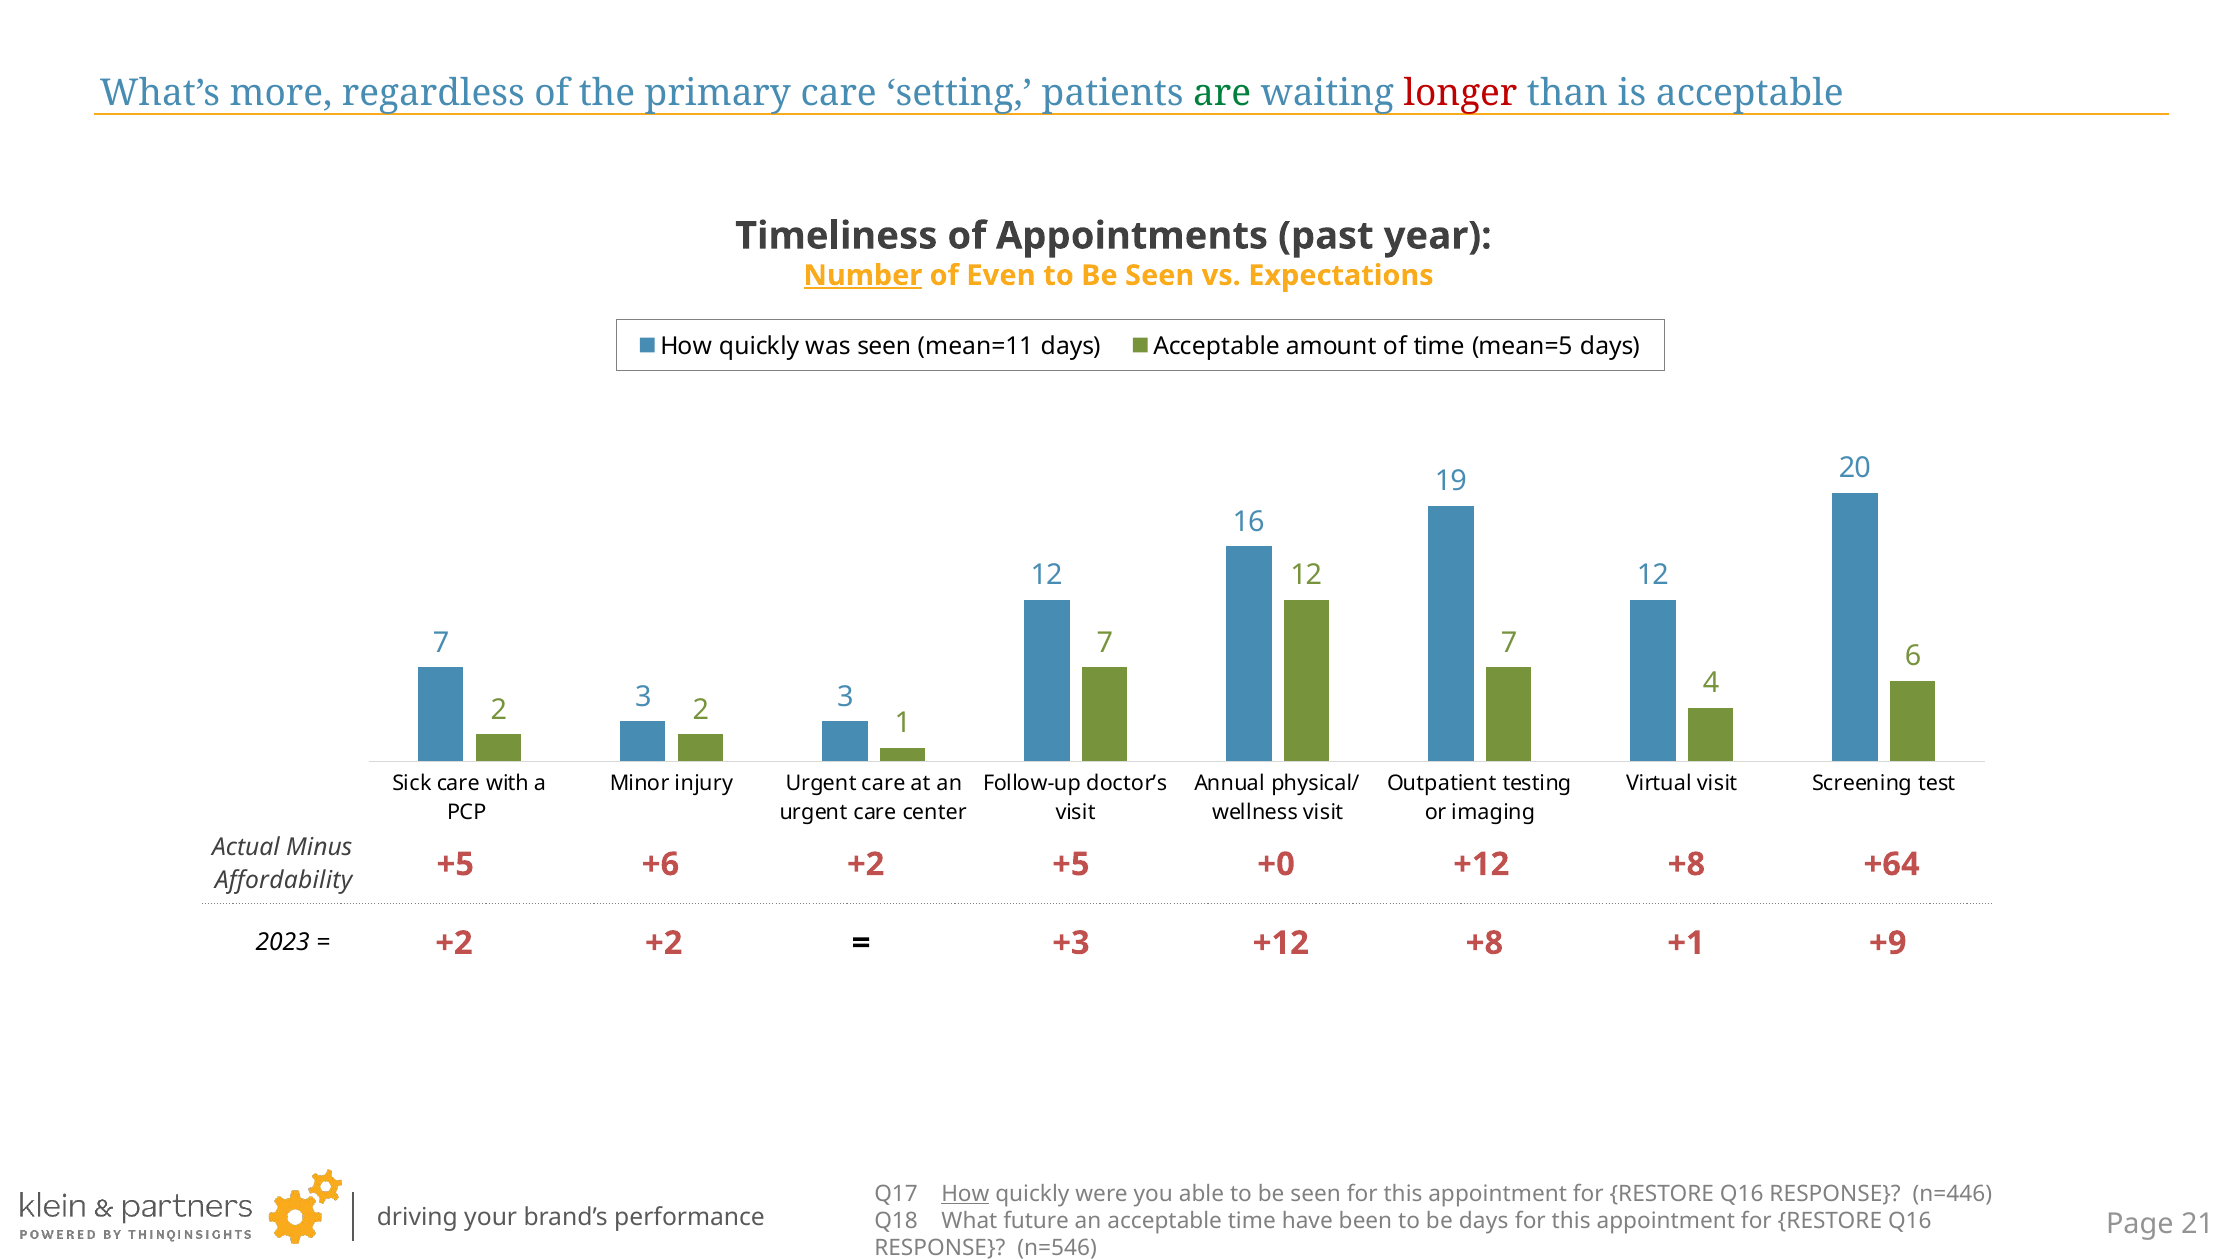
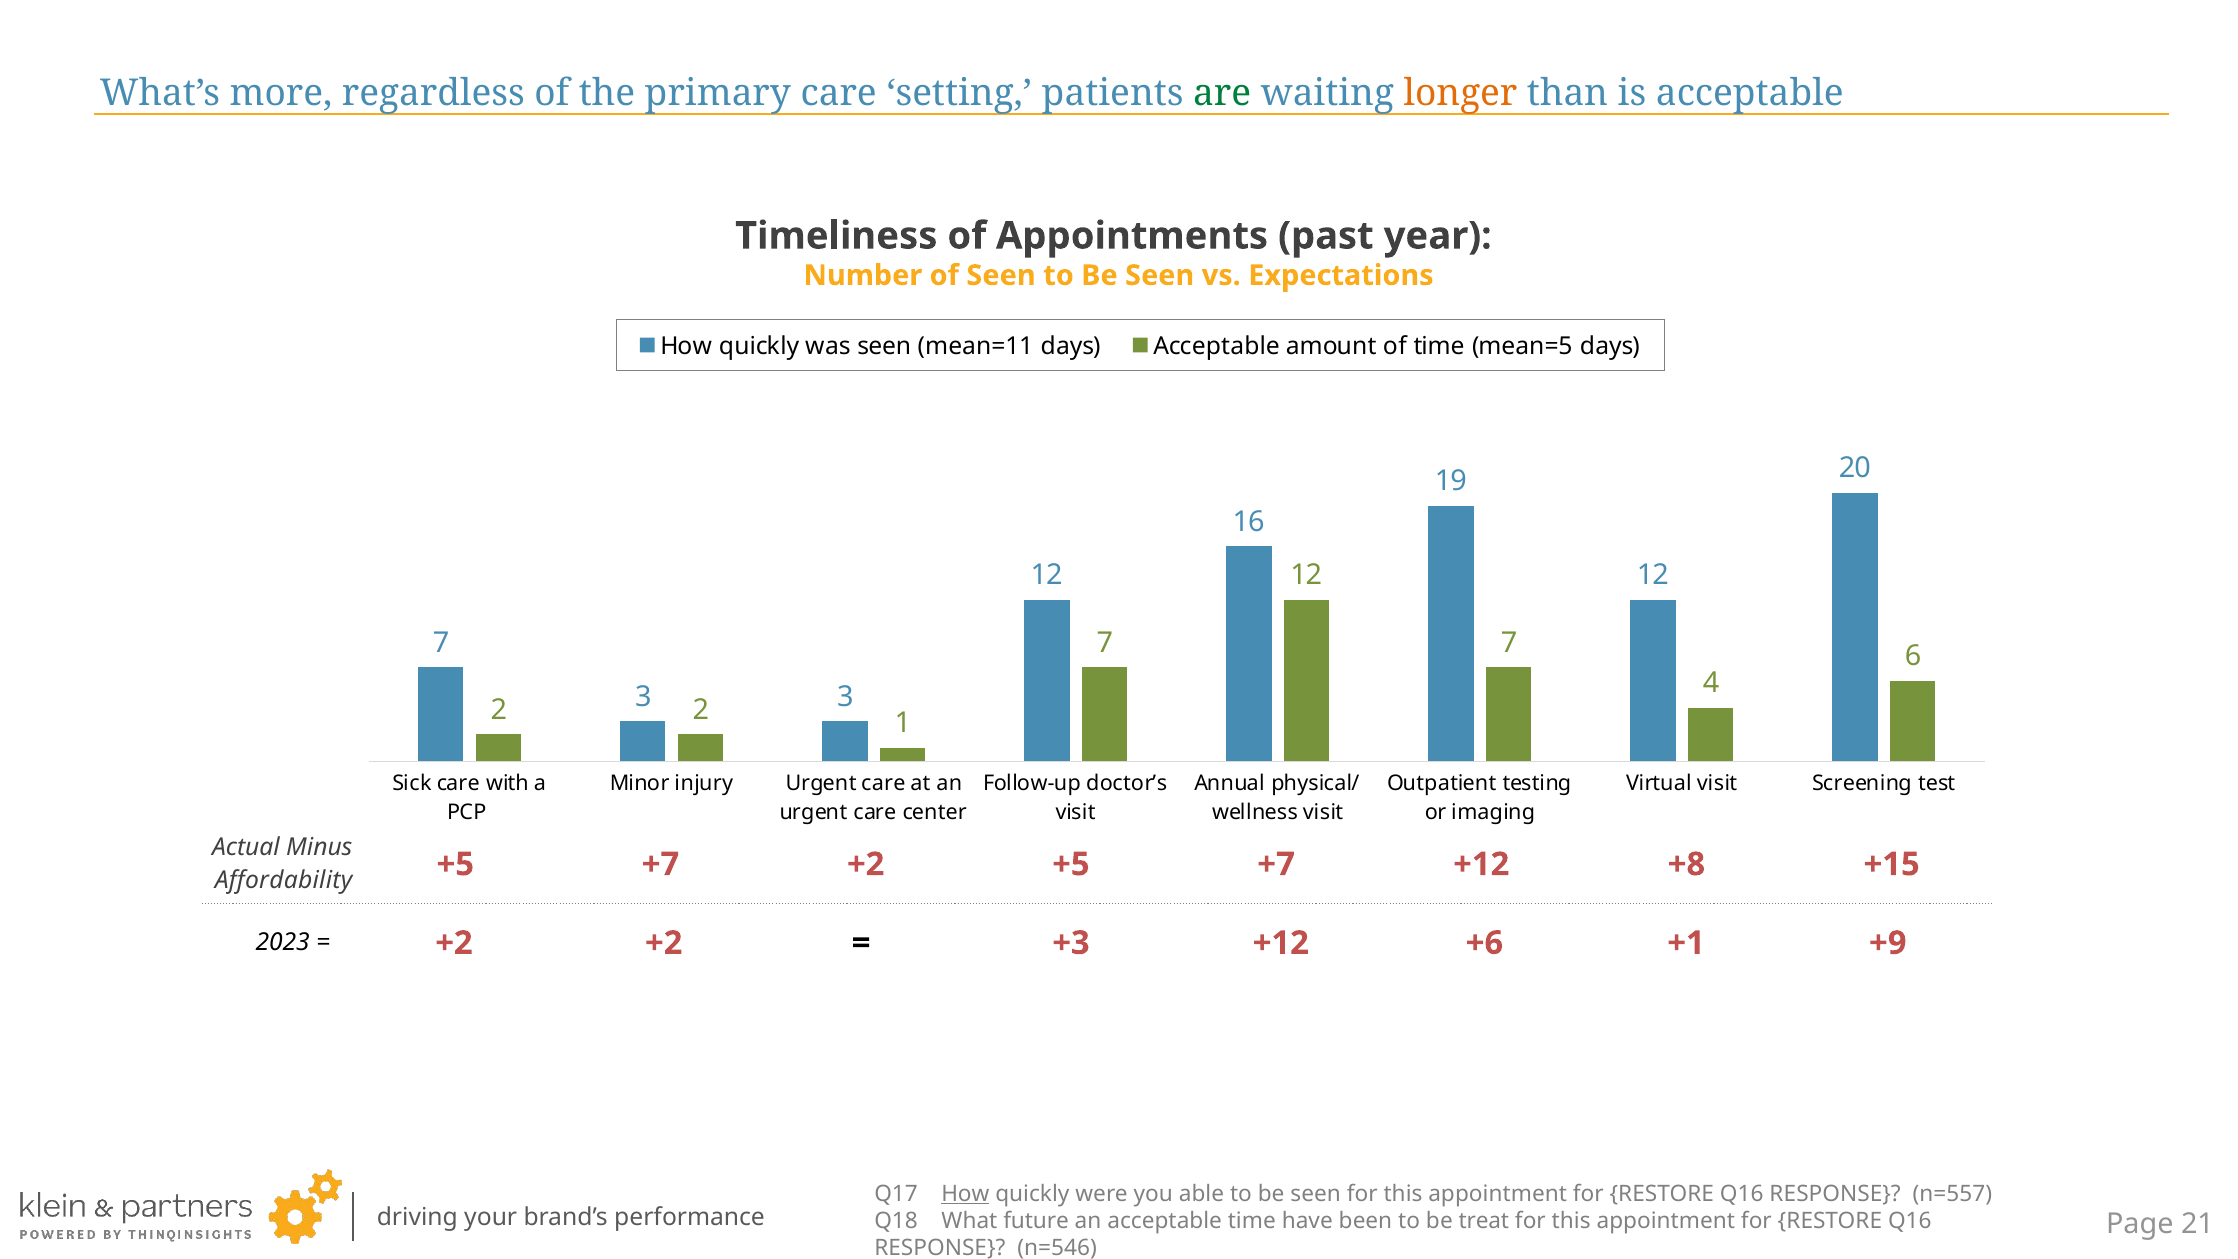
longer colour: red -> orange (1461, 93)
Number underline: present -> none (863, 275)
of Even: Even -> Seen (1001, 275)
+6: +6 -> +7 (661, 864)
+2 +5 +0: +0 -> +7 (1276, 864)
+64: +64 -> +15 (1892, 864)
+3 +12 +8: +8 -> +6 (1484, 943)
n=446: n=446 -> n=557 (1952, 1193)
be days: days -> treat (1484, 1221)
